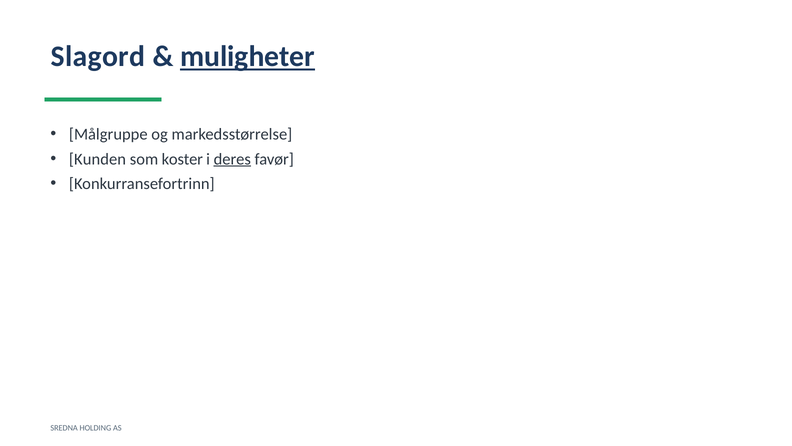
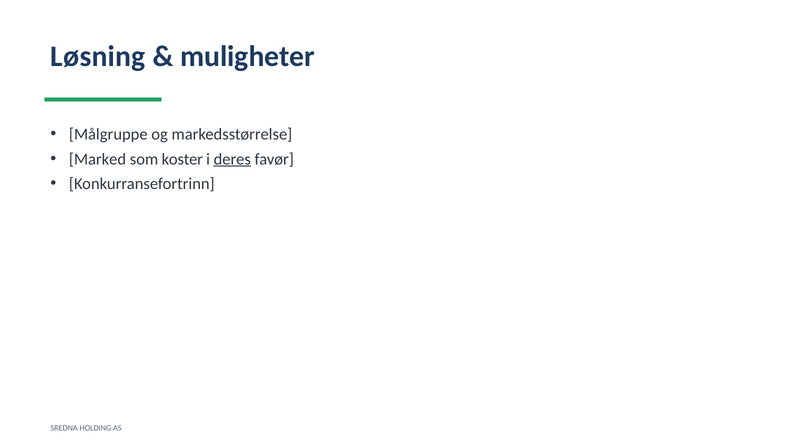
Slagord: Slagord -> Løsning (98, 57)
muligheter underline: present -> none (247, 57)
Kunden: Kunden -> Marked (98, 159)
